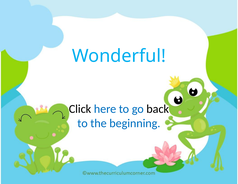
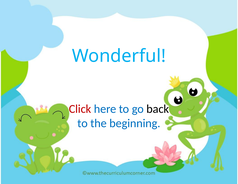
Click colour: black -> red (80, 109)
